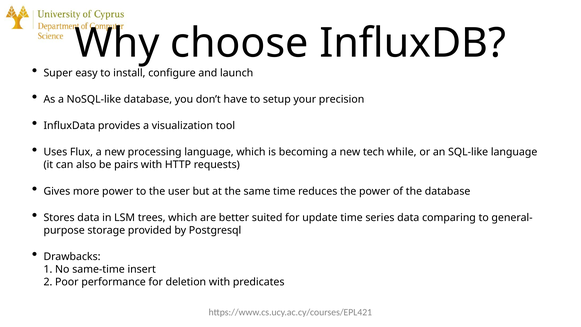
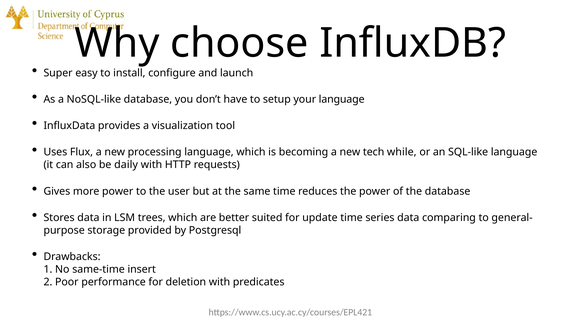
your precision: precision -> language (342, 99)
pairs: pairs -> daily (126, 165)
